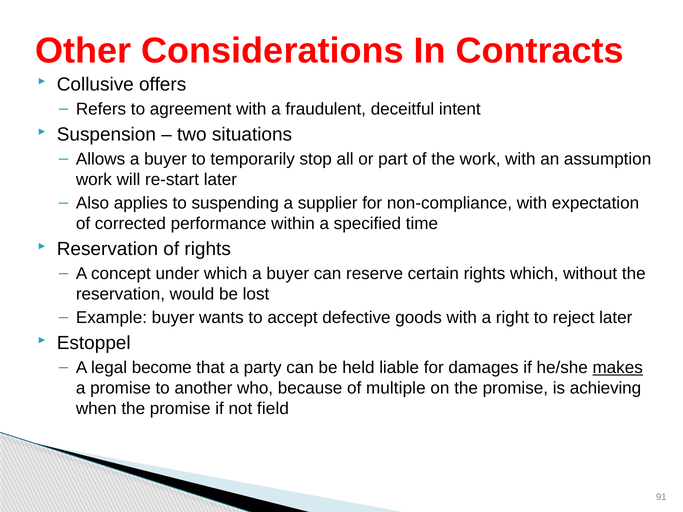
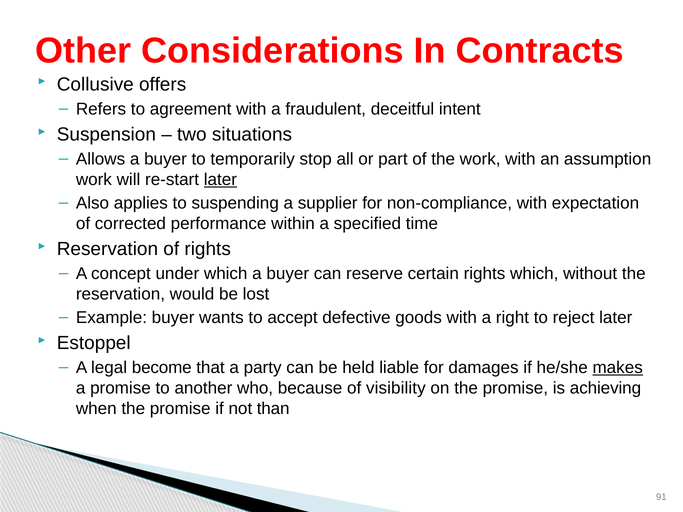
later underline: none -> present (220, 180)
multiple: multiple -> visibility (396, 388)
field: field -> than (273, 409)
